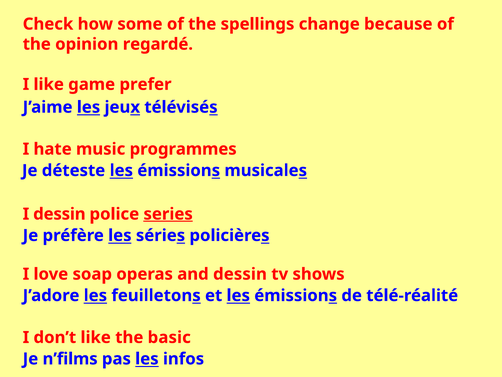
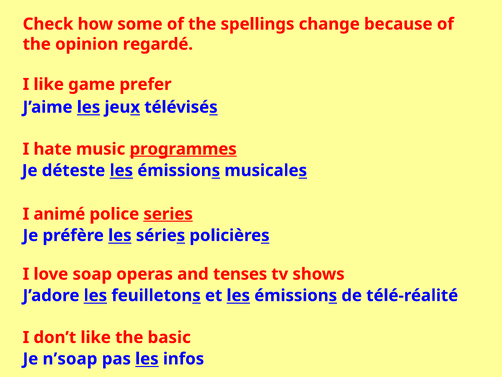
programmes underline: none -> present (183, 149)
I dessin: dessin -> animé (59, 214)
and dessin: dessin -> tenses (240, 274)
n’films: n’films -> n’soap (70, 358)
